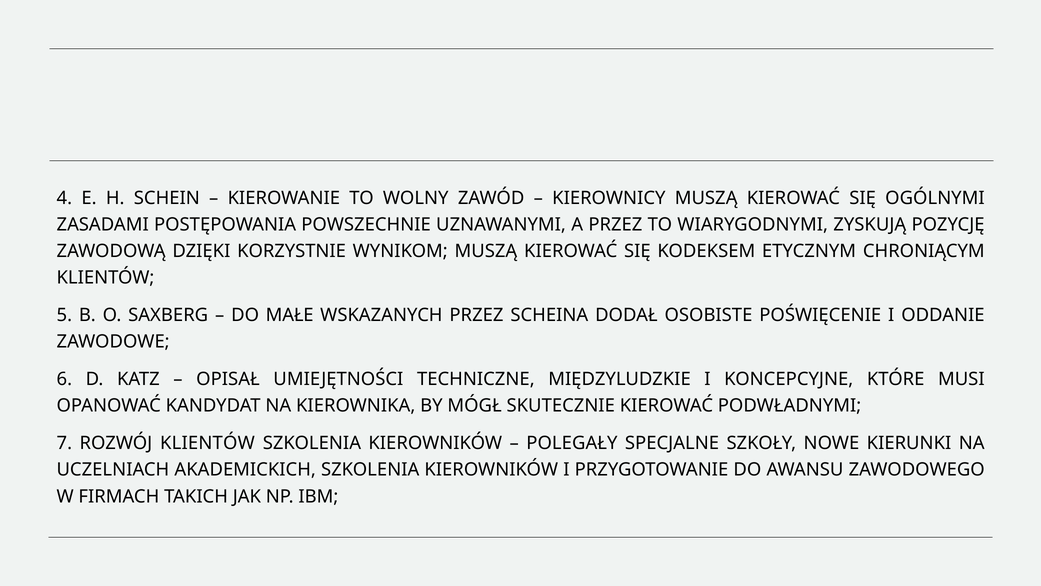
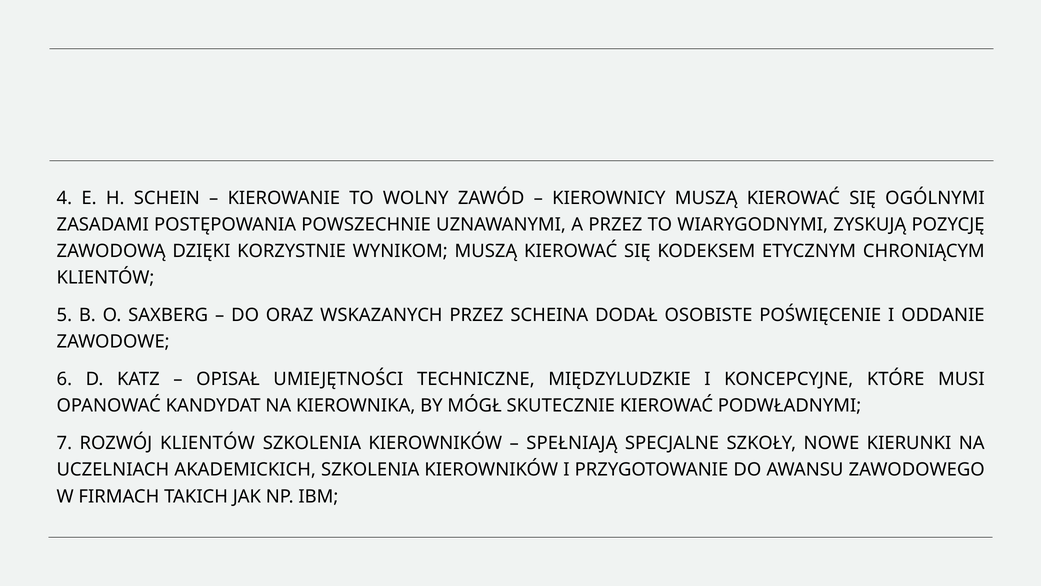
MAŁE: MAŁE -> ORAZ (290, 315)
POLEGAŁY: POLEGAŁY -> SPEŁNIAJĄ (572, 443)
